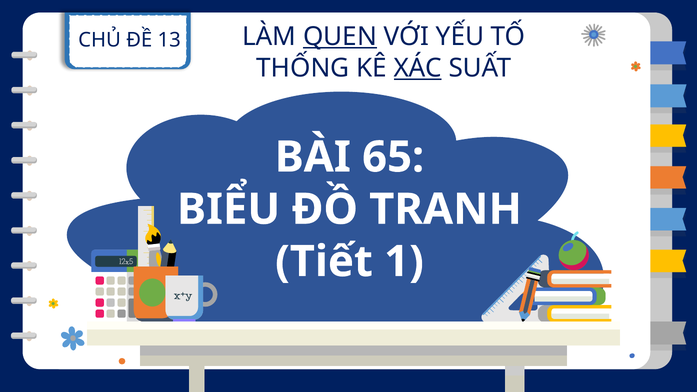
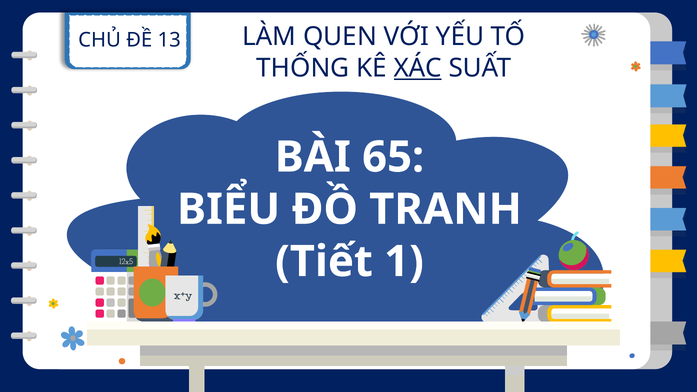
QUEN underline: present -> none (340, 37)
